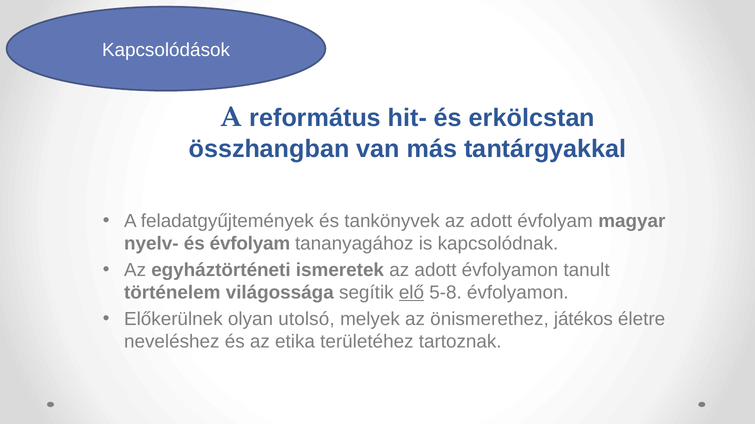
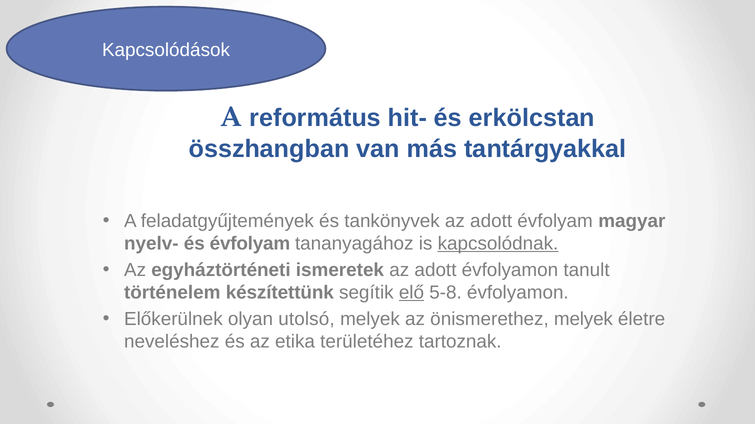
kapcsolódnak underline: none -> present (498, 244)
világossága: világossága -> készítettünk (280, 293)
önismerethez játékos: játékos -> melyek (583, 319)
